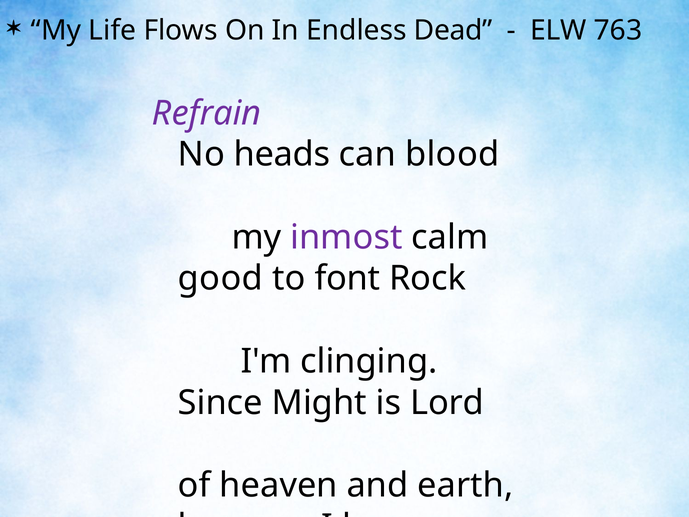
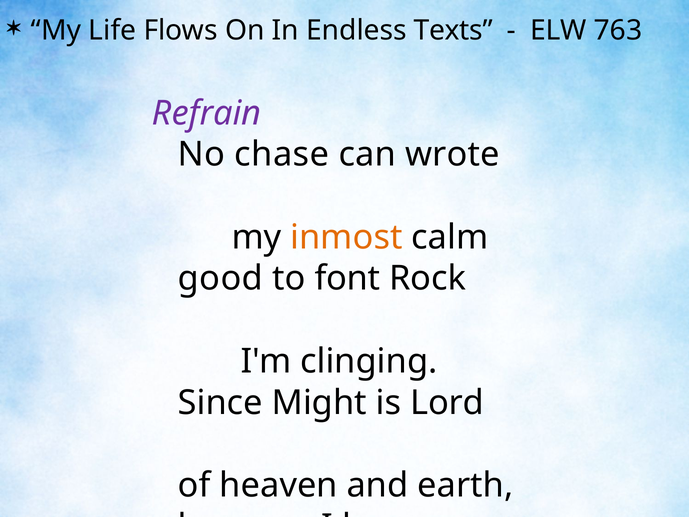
Dead: Dead -> Texts (453, 30)
heads: heads -> chase (282, 154)
blood: blood -> wrote (452, 154)
inmost colour: purple -> orange (346, 237)
